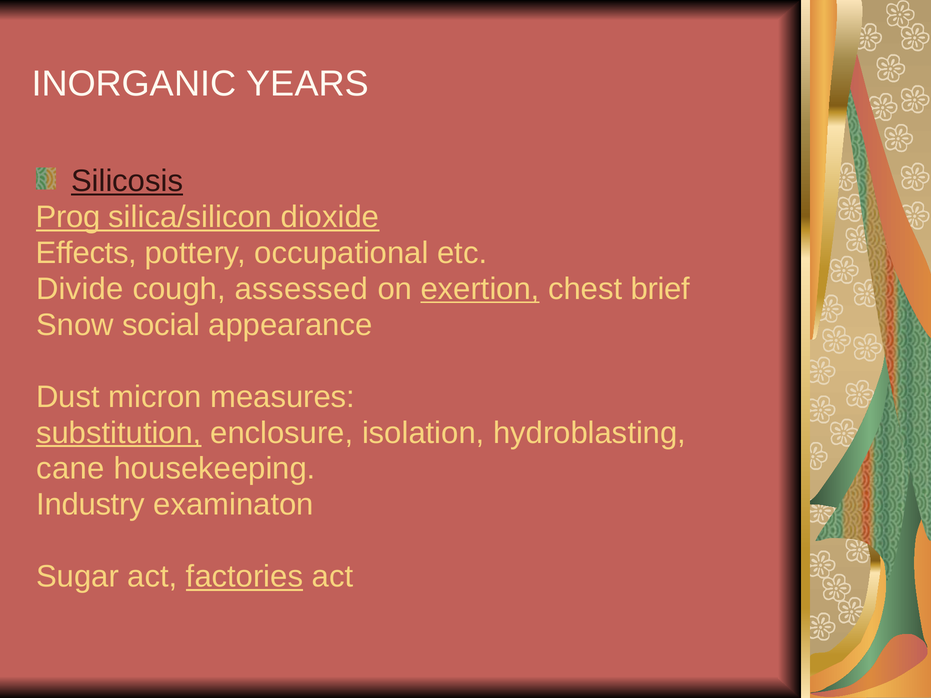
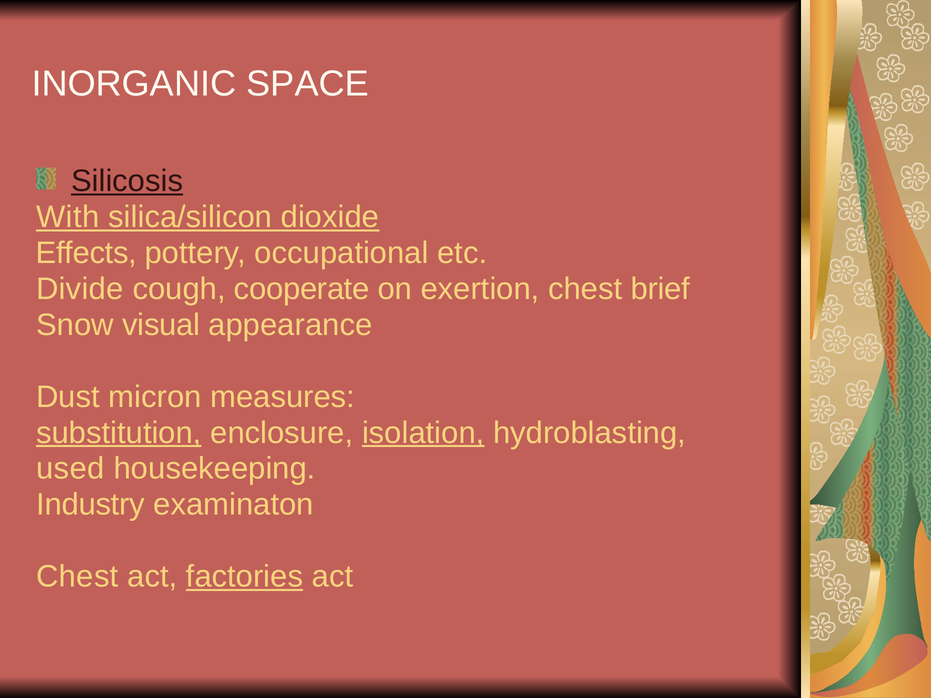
YEARS: YEARS -> SPACE (308, 84)
Prog: Prog -> With (68, 217)
assessed: assessed -> cooperate (302, 289)
exertion underline: present -> none (480, 289)
social: social -> visual (161, 325)
isolation underline: none -> present (423, 433)
cane: cane -> used (70, 469)
Sugar: Sugar -> Chest (77, 577)
